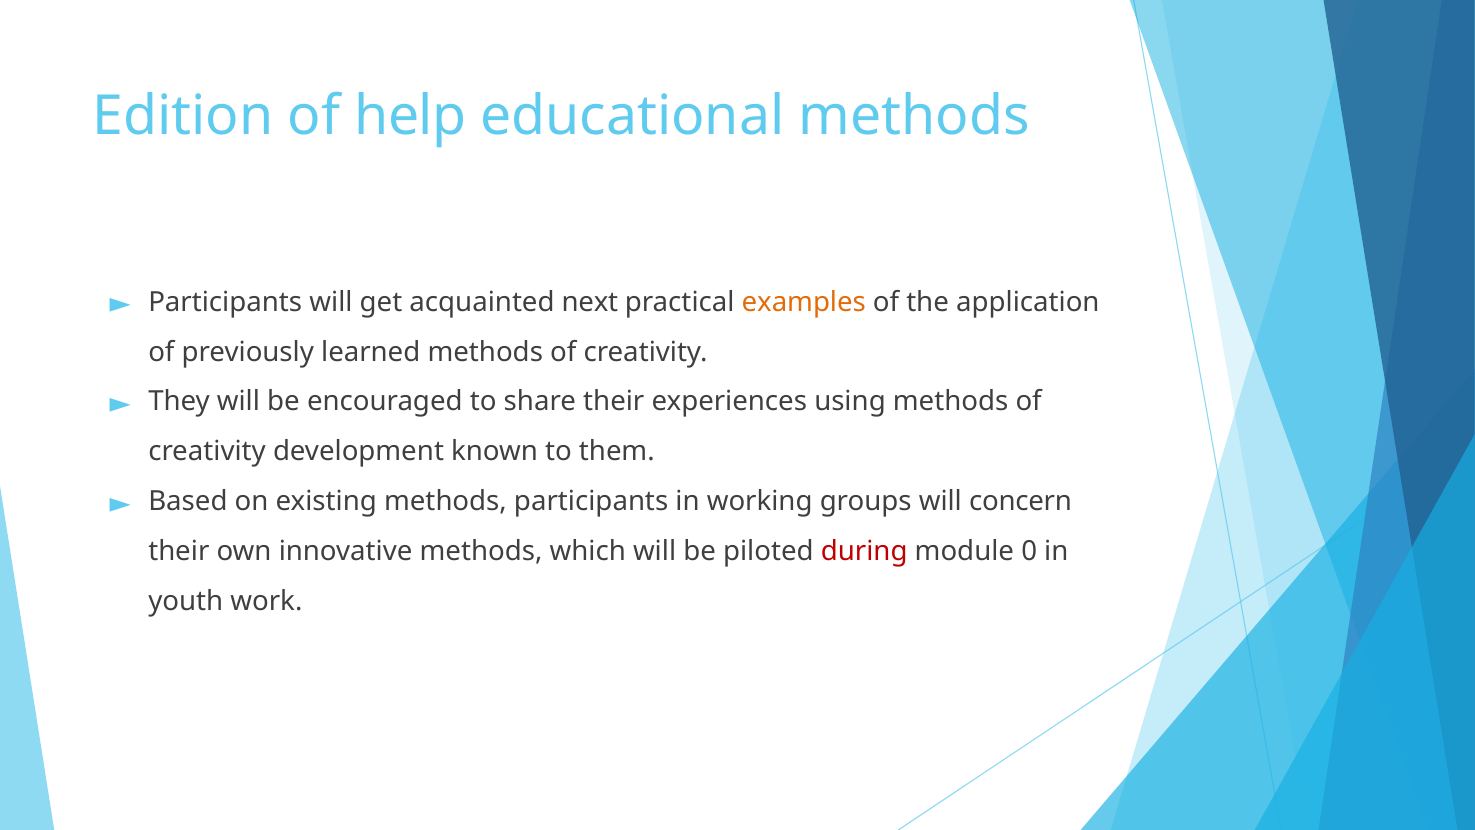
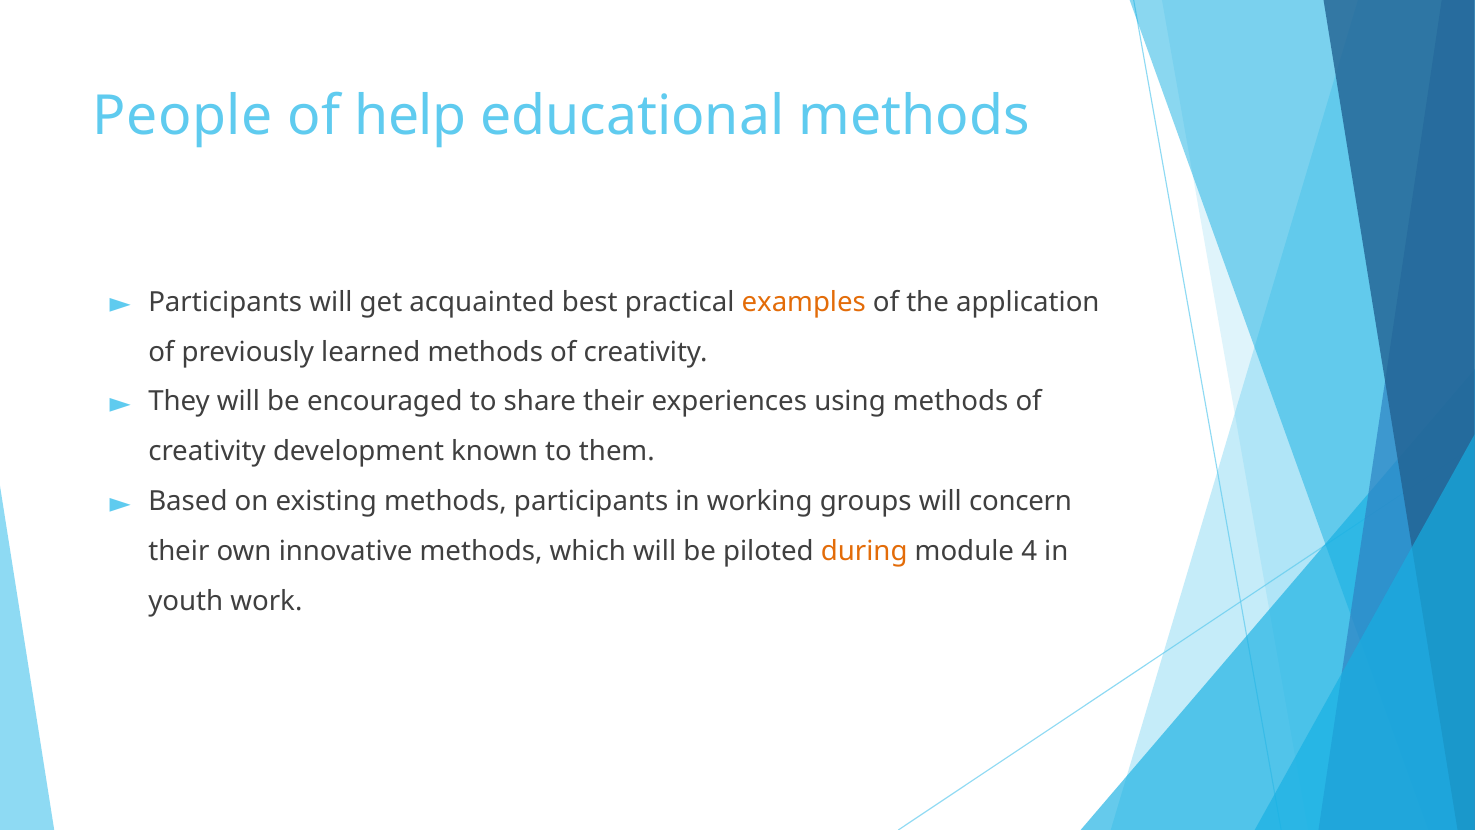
Edition: Edition -> People (183, 116)
next: next -> best (590, 302)
during colour: red -> orange (864, 551)
0: 0 -> 4 (1029, 551)
